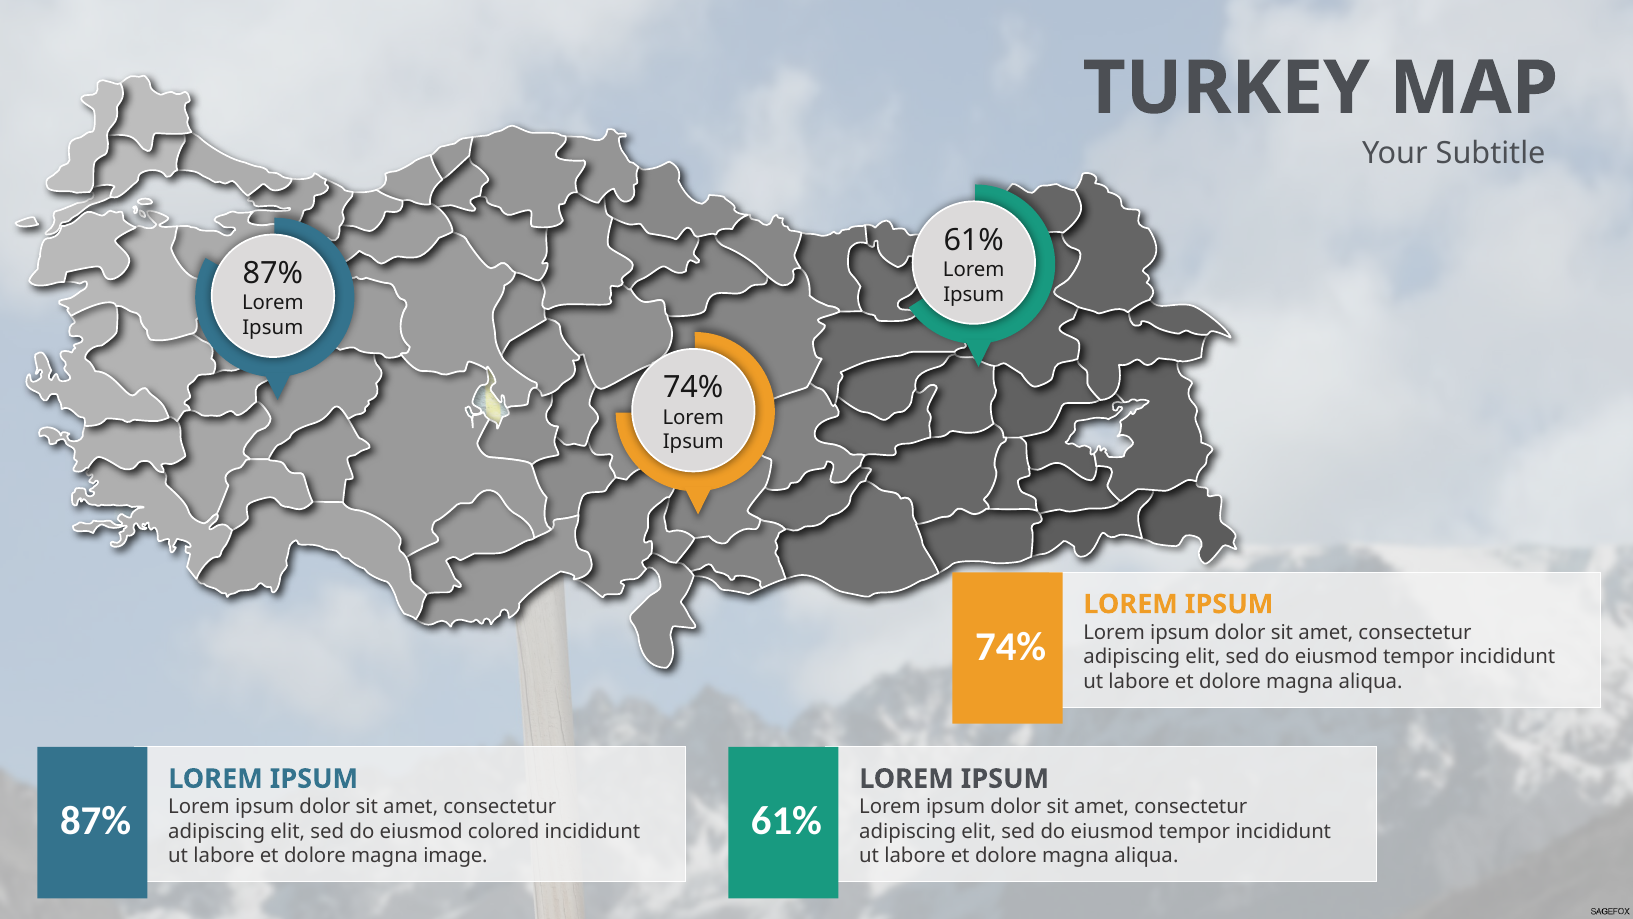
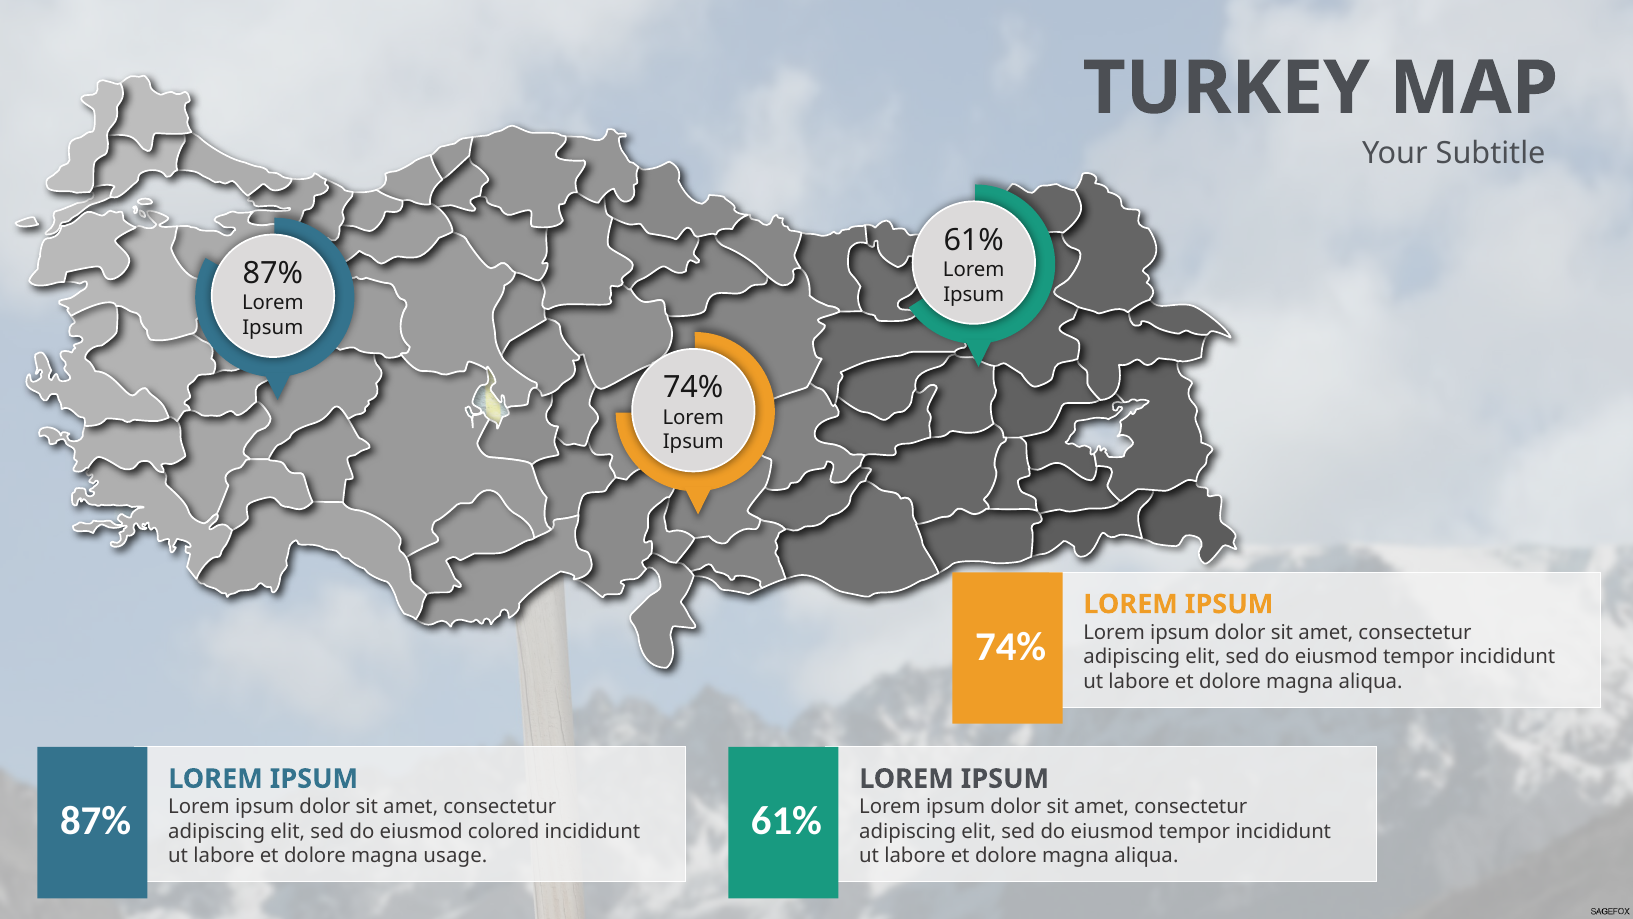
image: image -> usage (455, 856)
